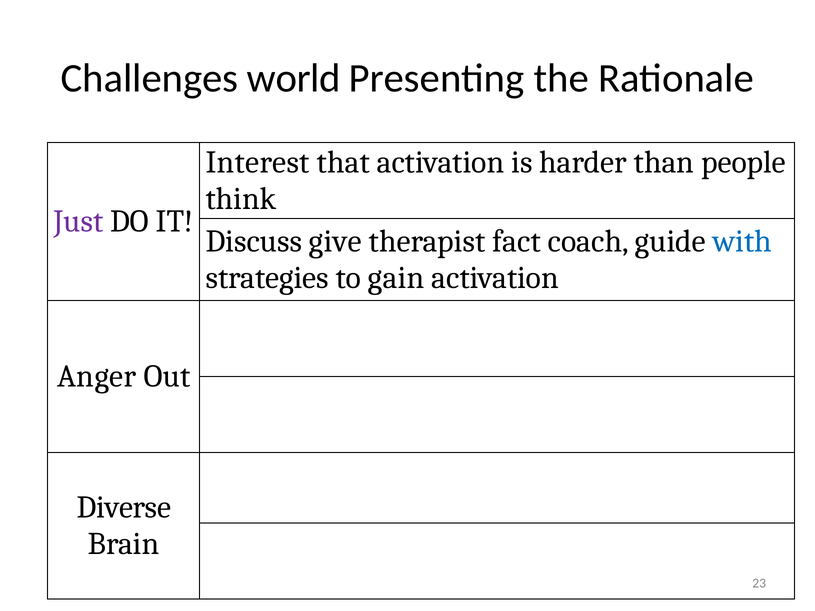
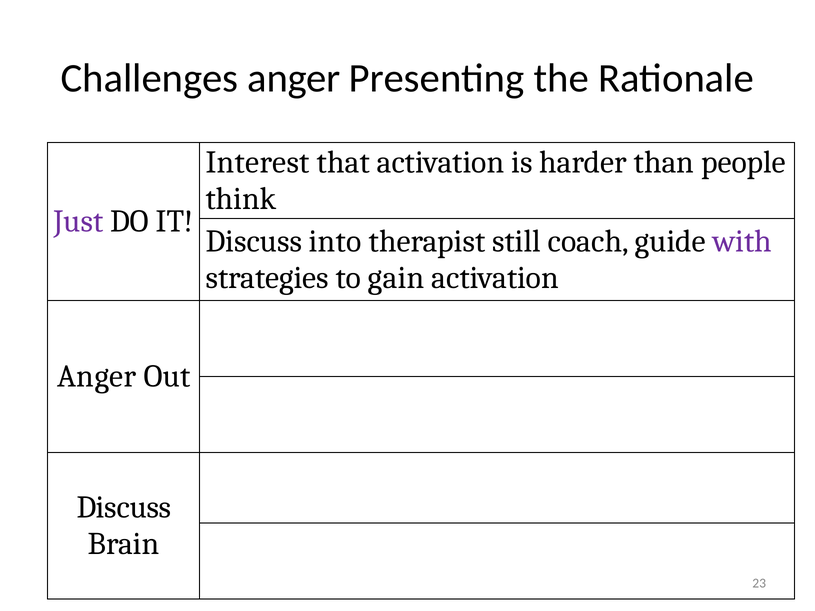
Challenges world: world -> anger (294, 78)
give: give -> into (335, 241)
fact: fact -> still (517, 241)
with colour: blue -> purple (742, 241)
Diverse: Diverse -> Discuss (124, 508)
